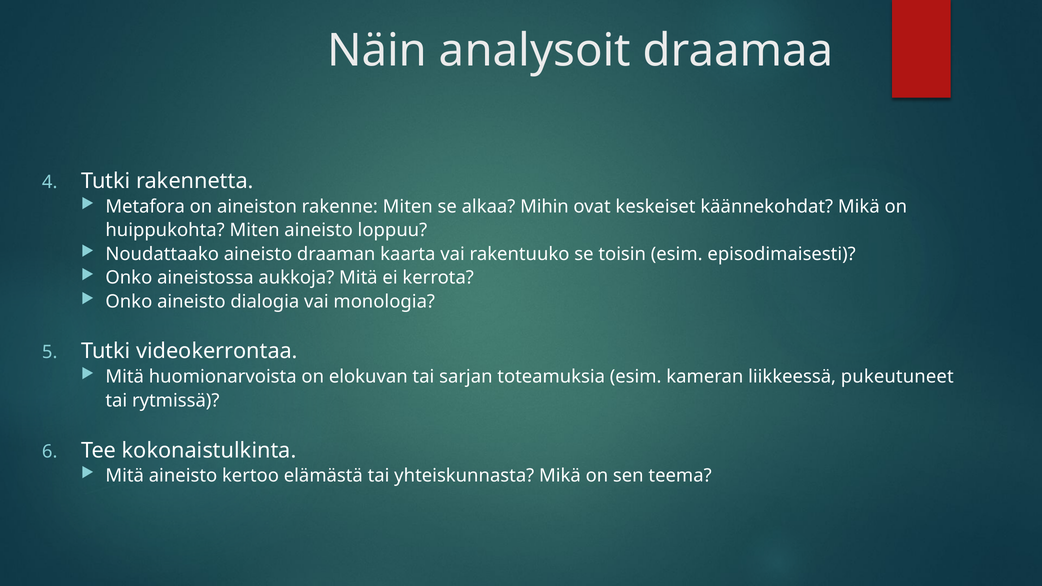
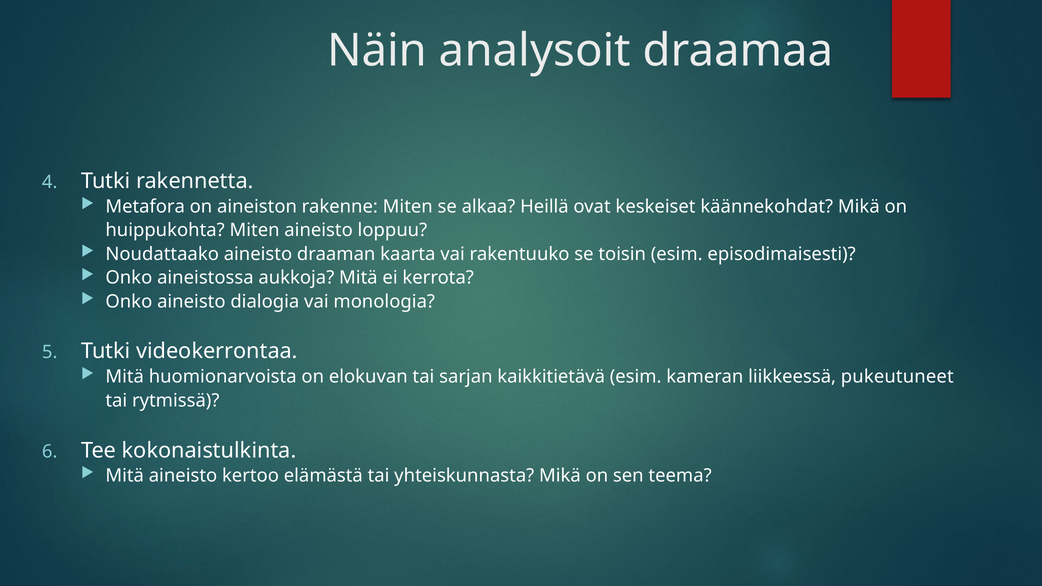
Mihin: Mihin -> Heillä (544, 207)
toteamuksia: toteamuksia -> kaikkitietävä (551, 377)
